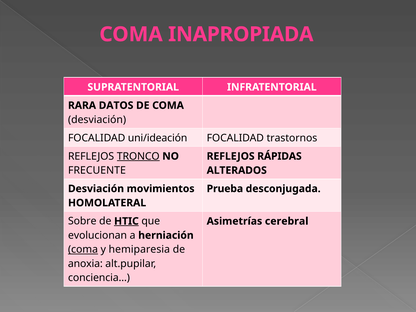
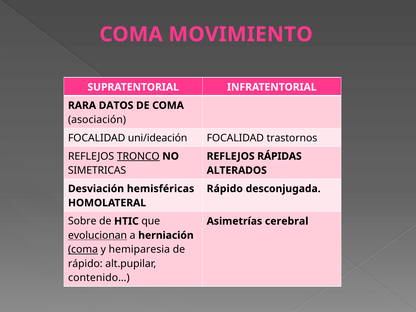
INAPROPIADA: INAPROPIADA -> MOVIMIENTO (241, 34)
desviación: desviación -> asociación (97, 120)
FRECUENTE: FRECUENTE -> SIMETRICAS (97, 170)
movimientos: movimientos -> hemisféricas (161, 189)
Prueba: Prueba -> Rápido (225, 189)
HTIC underline: present -> none (126, 221)
evolucionan underline: none -> present (97, 235)
anoxia: anoxia -> rápido (85, 264)
conciencia…: conciencia… -> contenido… (99, 278)
